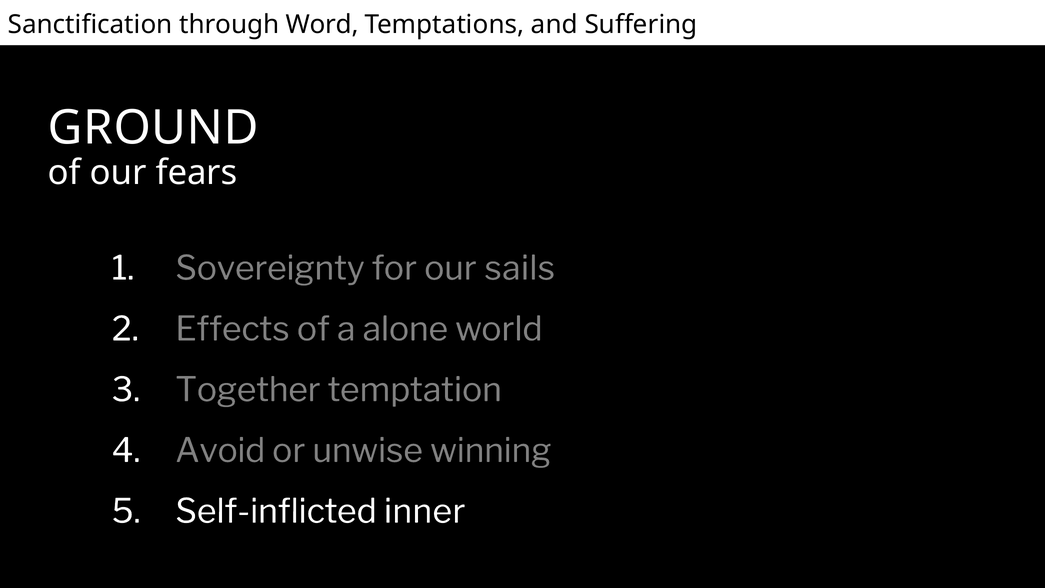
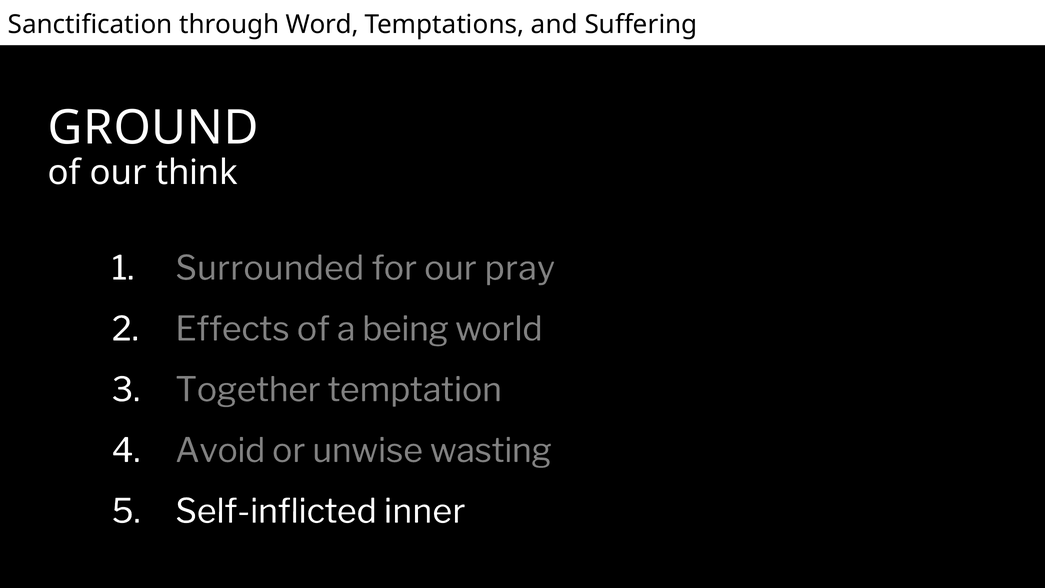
fears: fears -> think (197, 173)
Sovereignty: Sovereignty -> Surrounded (270, 268)
sails: sails -> pray (520, 268)
alone: alone -> being (405, 329)
winning: winning -> wasting (491, 451)
